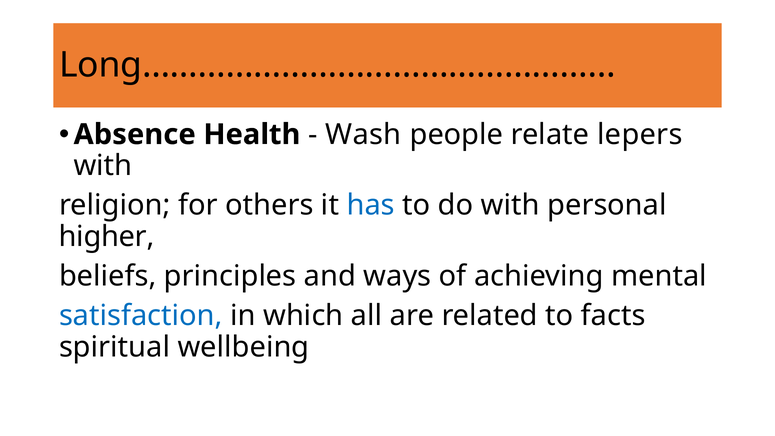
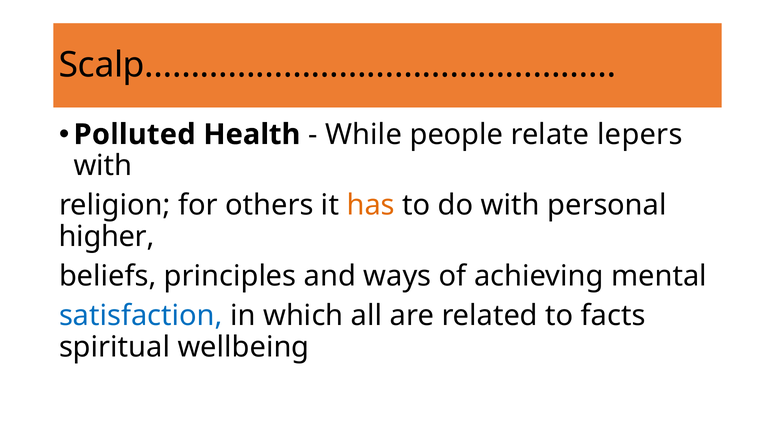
Long……………………………………………: Long…………………………………………… -> Scalp…………………………………………… (337, 65)
Absence: Absence -> Polluted (135, 134)
Wash: Wash -> While (363, 134)
has colour: blue -> orange (371, 205)
